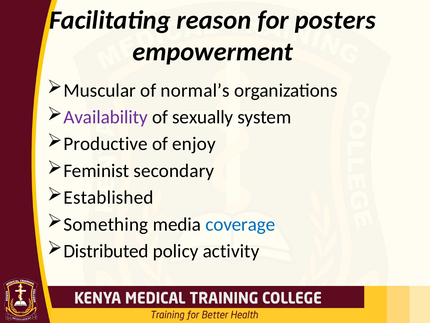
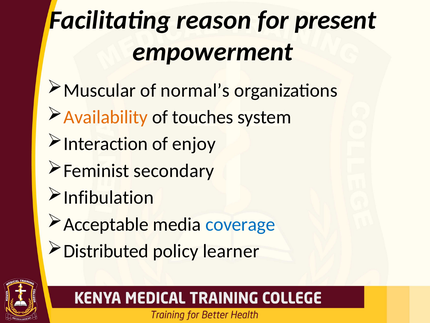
posters: posters -> present (335, 20)
Availability colour: purple -> orange (106, 117)
sexually: sexually -> touches (203, 117)
Productive: Productive -> Interaction (106, 144)
Established: Established -> Infibulation (109, 197)
Something: Something -> Acceptable (106, 224)
activity: activity -> learner (231, 251)
